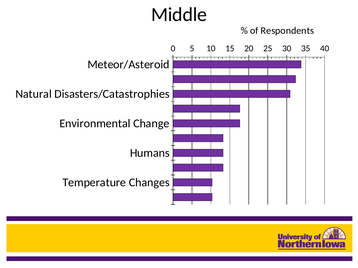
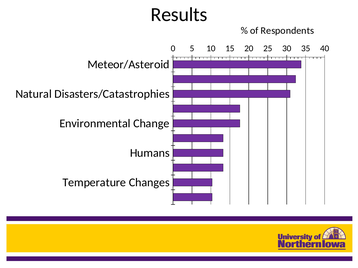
Middle: Middle -> Results (179, 15)
